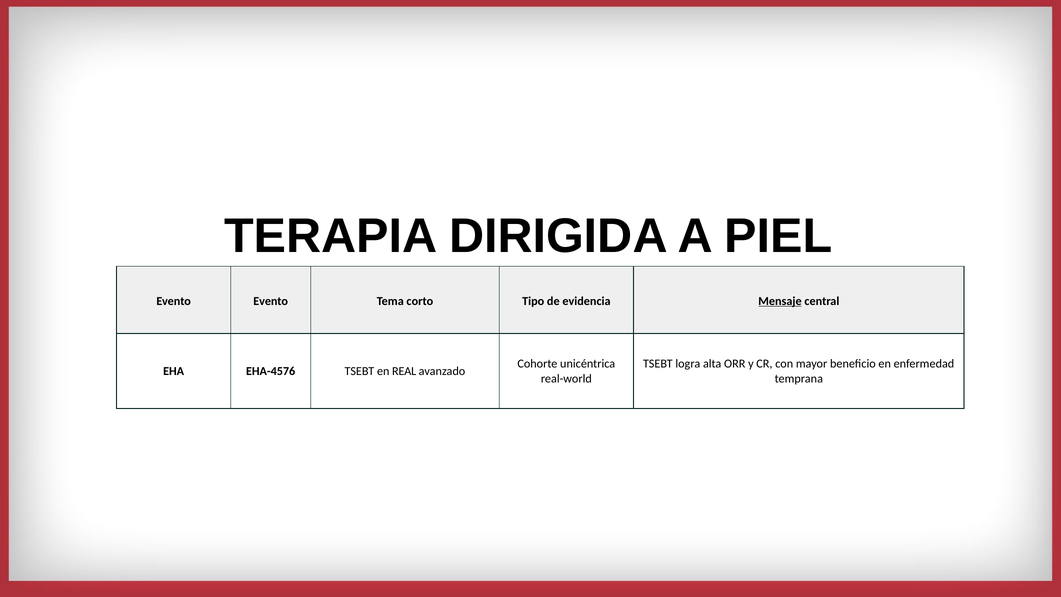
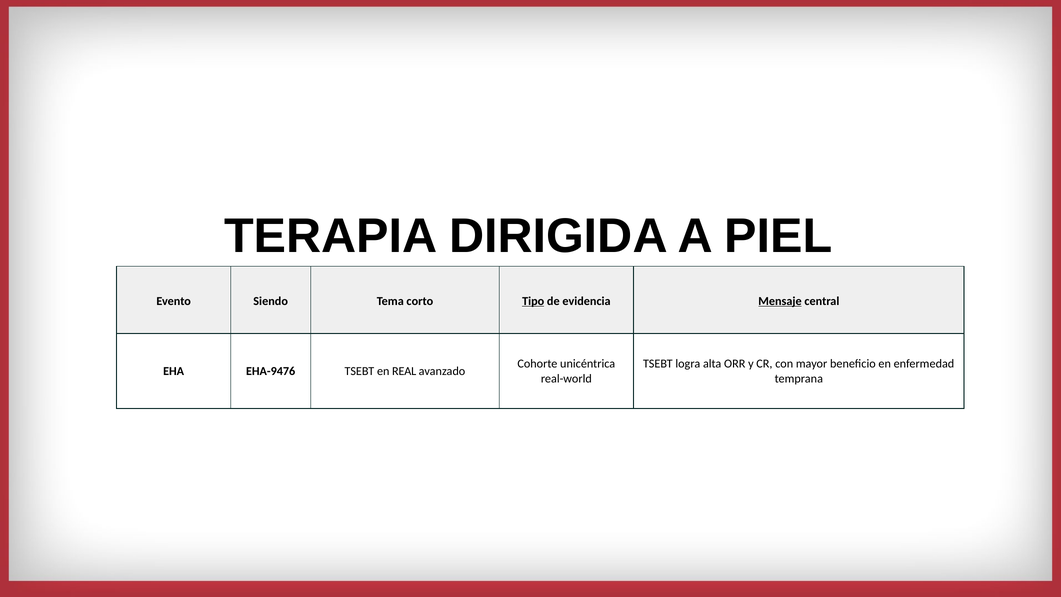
Evento Evento: Evento -> Siendo (271, 301)
Tipo underline: none -> present (533, 301)
EHA-4576: EHA-4576 -> EHA-9476 (271, 371)
